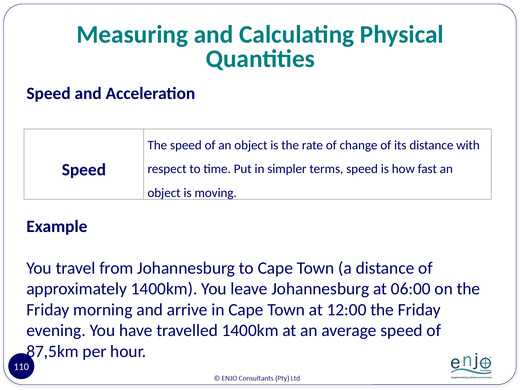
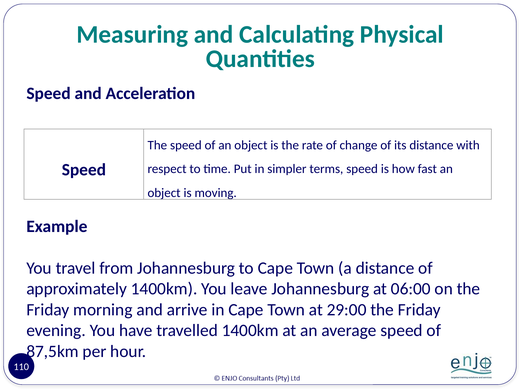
12:00: 12:00 -> 29:00 (347, 310)
